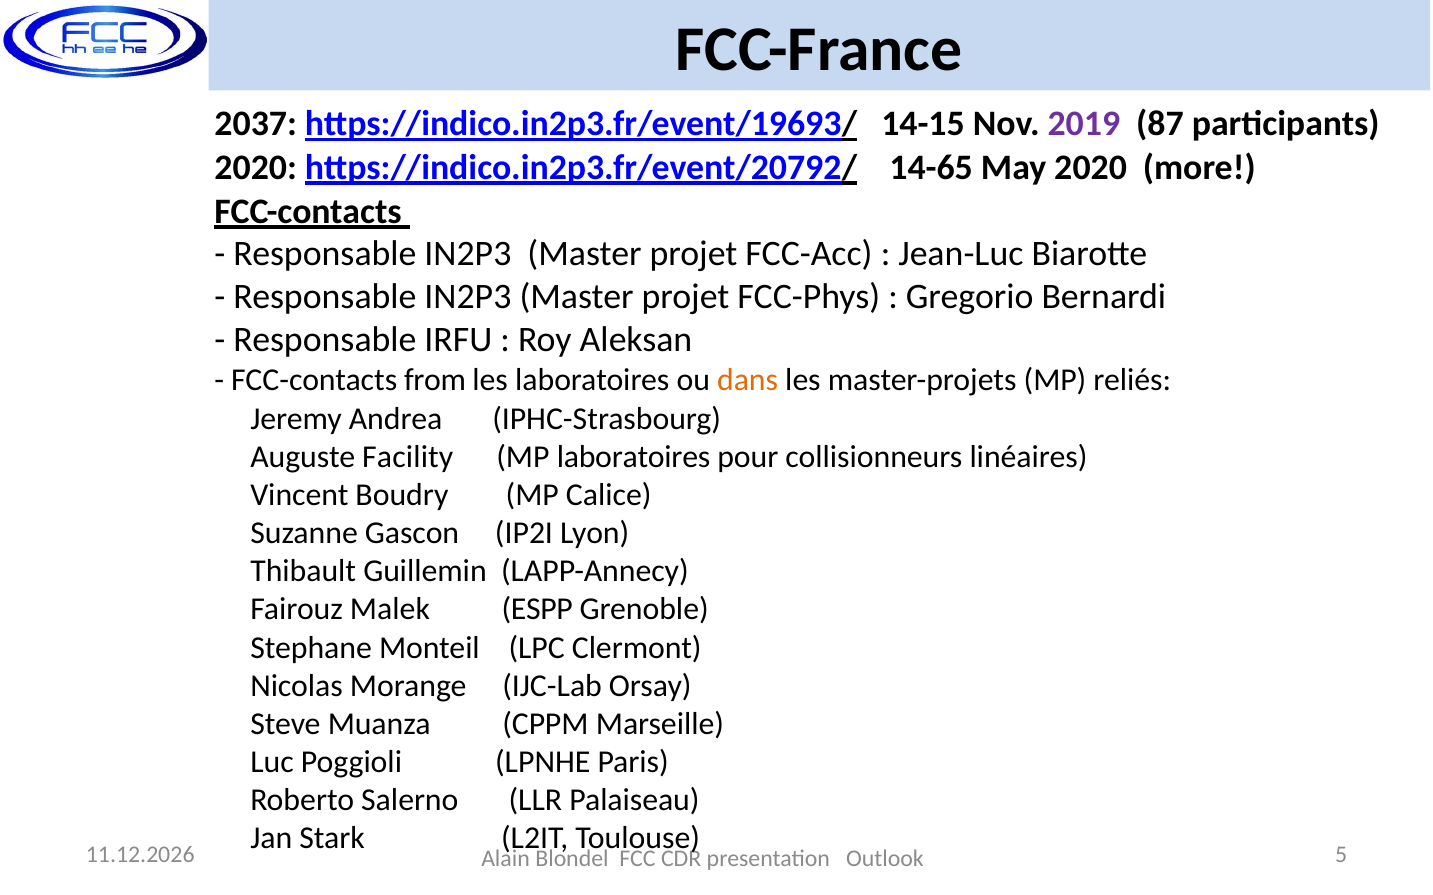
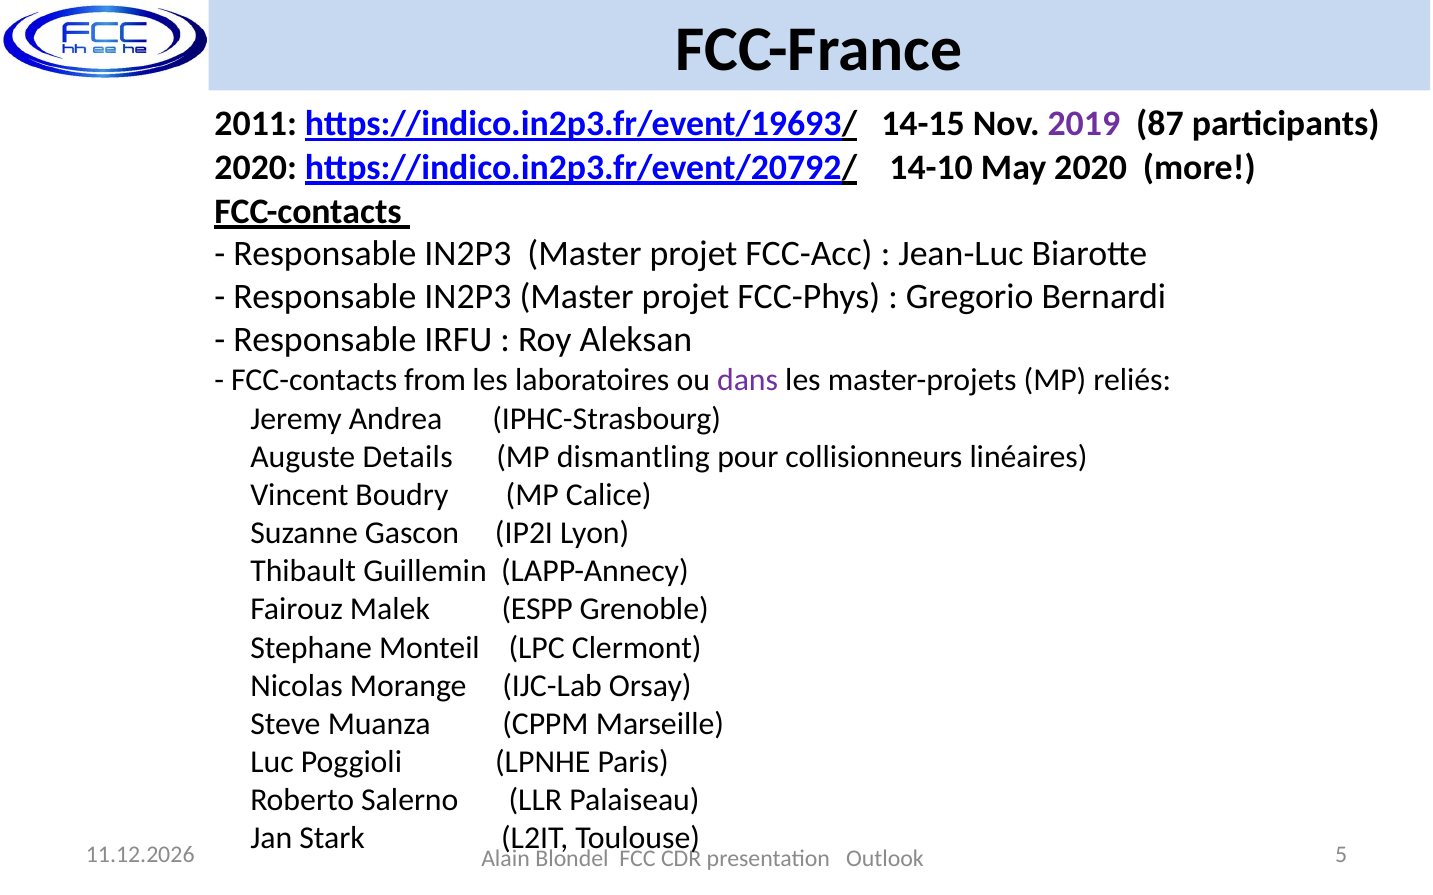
2037: 2037 -> 2011 (256, 124)
14-65: 14-65 -> 14-10 (931, 168)
dans colour: orange -> purple (748, 381)
Facility: Facility -> Details (408, 457)
MP laboratoires: laboratoires -> dismantling (633, 457)
